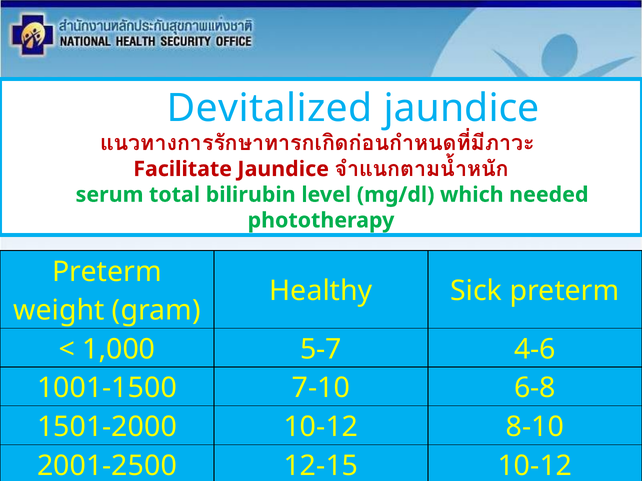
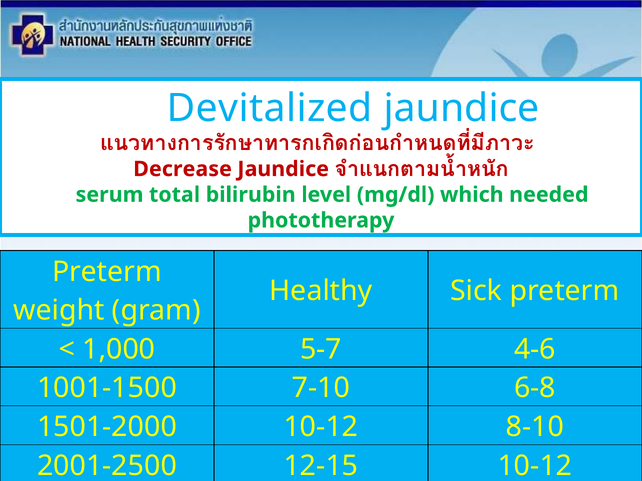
Facilitate: Facilitate -> Decrease (183, 169)
